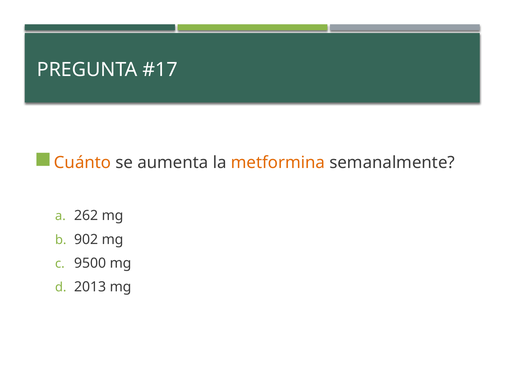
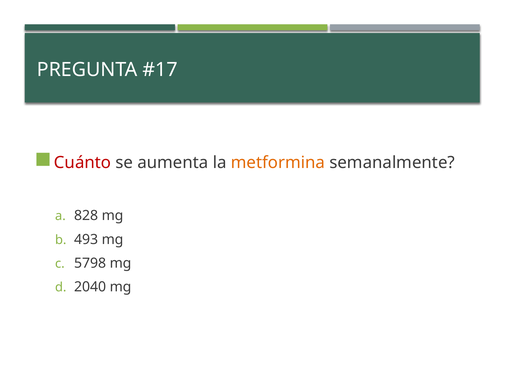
Cuánto colour: orange -> red (83, 163)
262: 262 -> 828 (86, 216)
902: 902 -> 493 (86, 240)
9500: 9500 -> 5798 (90, 264)
2013: 2013 -> 2040 (90, 288)
